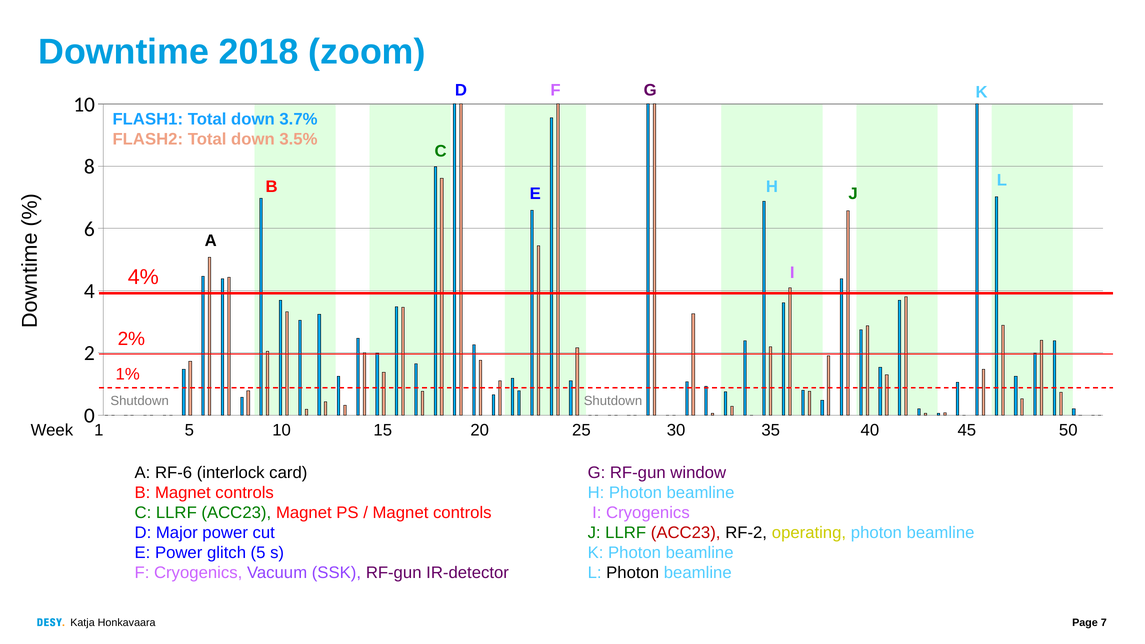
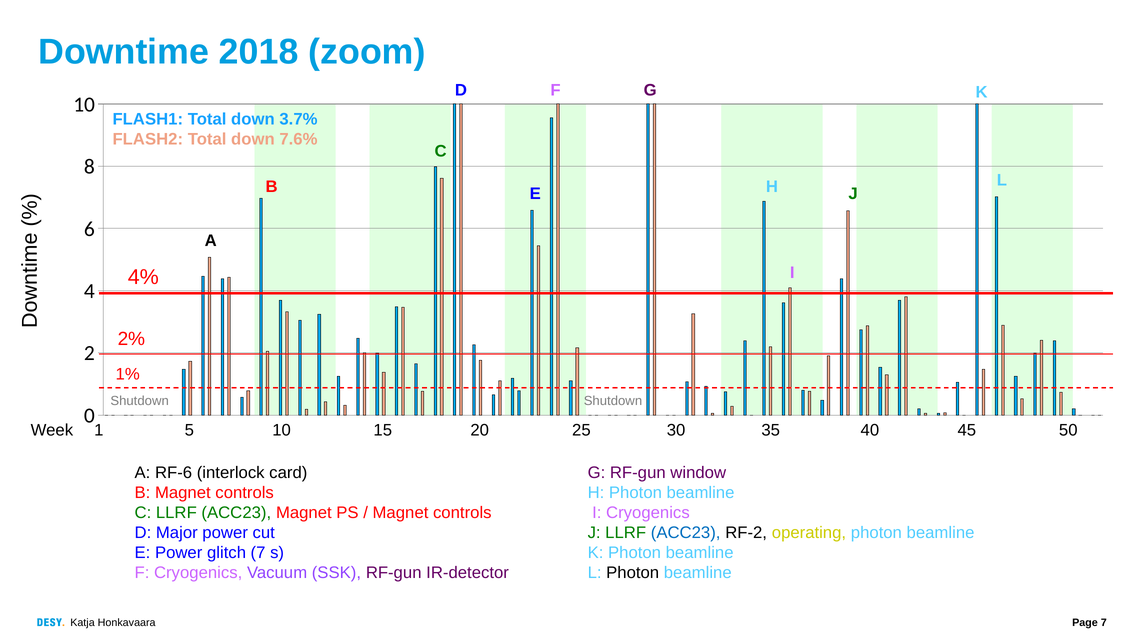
3.5%: 3.5% -> 7.6% (298, 139)
ACC23 colour: red -> blue (686, 533)
glitch 5: 5 -> 7 (258, 553)
